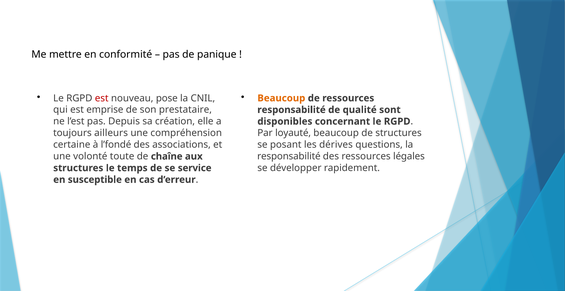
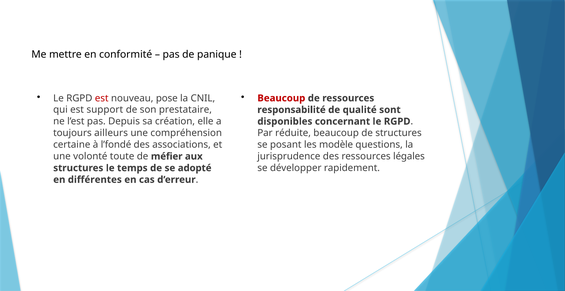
Beaucoup colour: orange -> red (281, 98)
emprise: emprise -> support (105, 110)
loyauté: loyauté -> réduite (293, 133)
dérives: dérives -> modèle (336, 145)
chaîne: chaîne -> méfier (167, 157)
responsabilité: responsabilité -> jurisprudence (289, 157)
service: service -> adopté (195, 168)
susceptible: susceptible -> différentes (95, 180)
